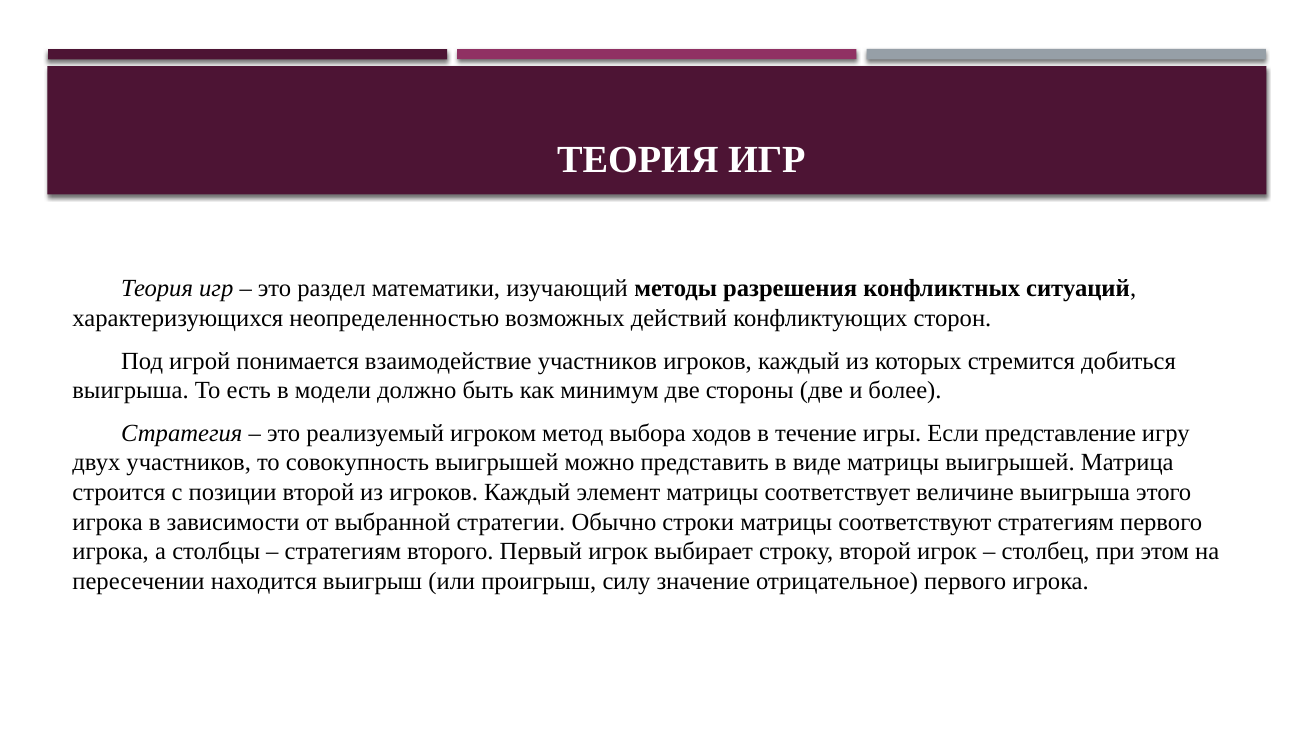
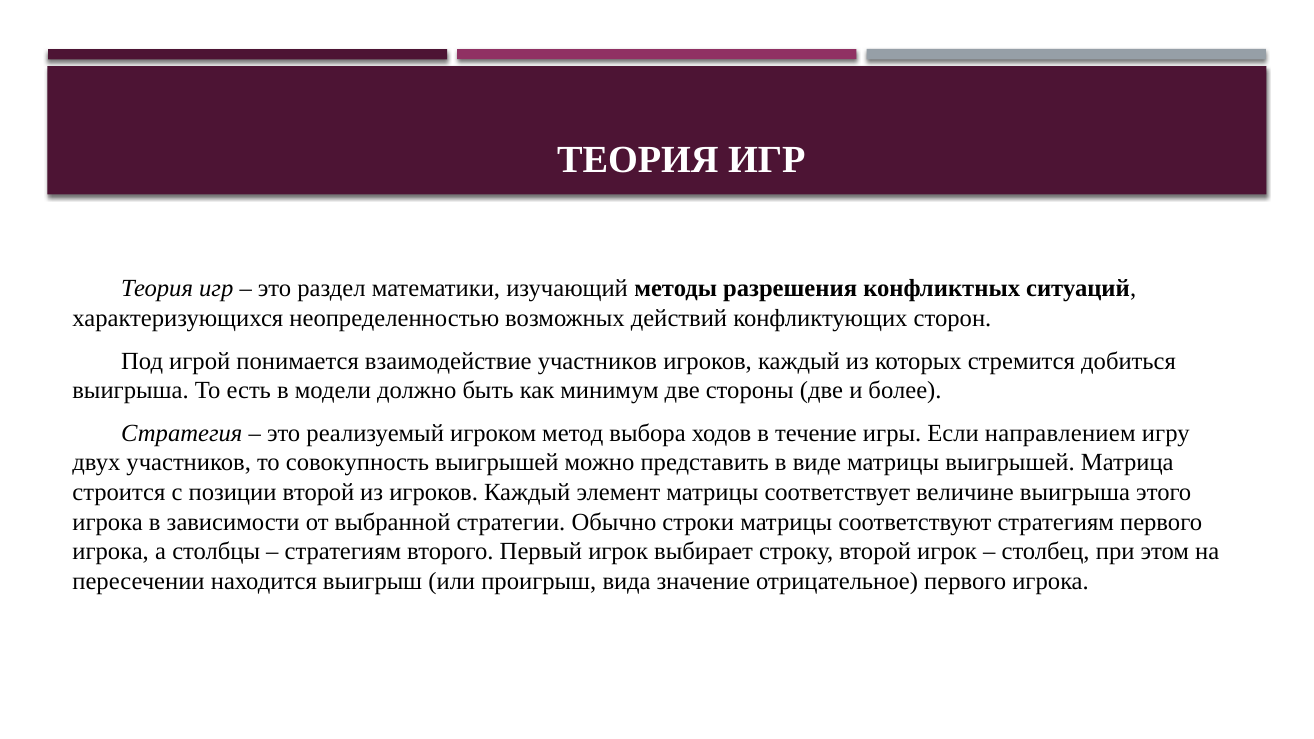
представление: представление -> направлением (1060, 433)
силу: силу -> вида (626, 581)
